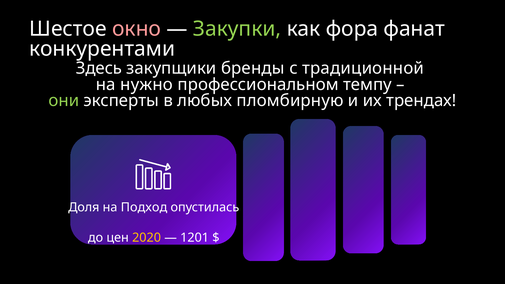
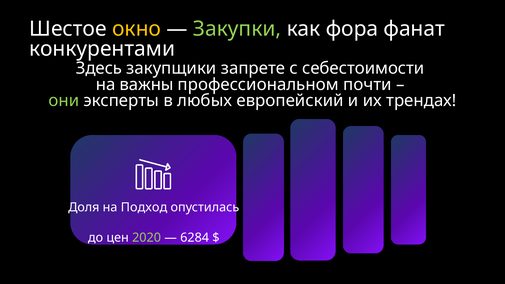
окно colour: pink -> yellow (137, 29)
бренды: бренды -> запрете (253, 68)
традиционной: традиционной -> себестоимости (363, 68)
нужно: нужно -> важны (147, 85)
темпу: темпу -> почти (367, 85)
пломбирную: пломбирную -> европейский (290, 101)
2020 colour: yellow -> light green (147, 238)
1201: 1201 -> 6284 (195, 238)
